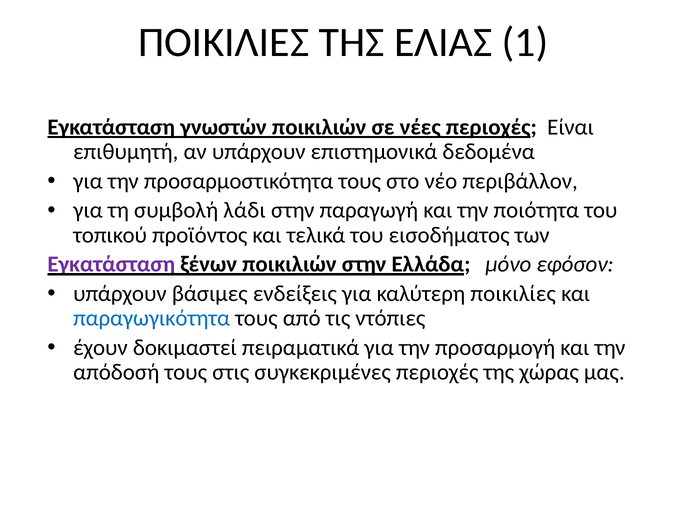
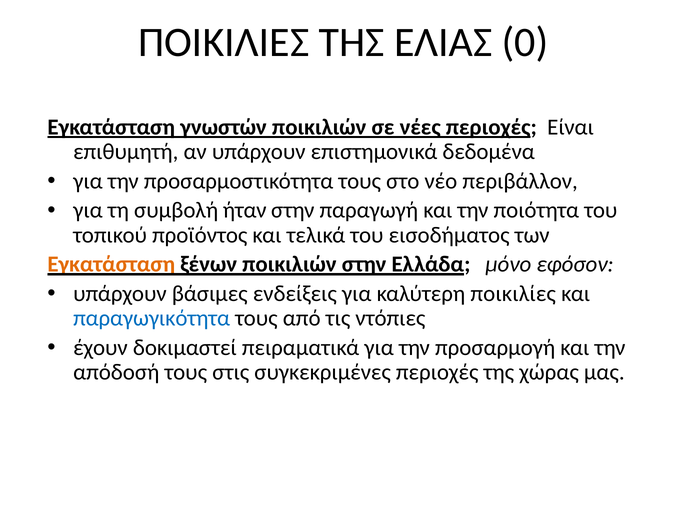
1: 1 -> 0 (525, 42)
λάδι: λάδι -> ήταν (245, 210)
Εγκατάσταση colour: purple -> orange (111, 265)
